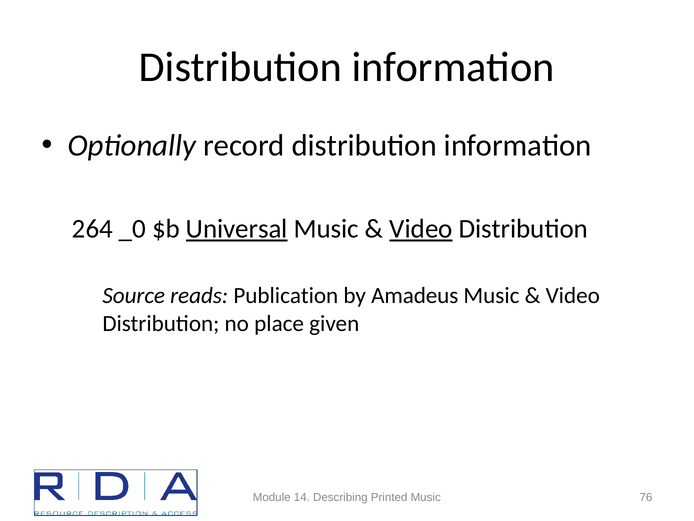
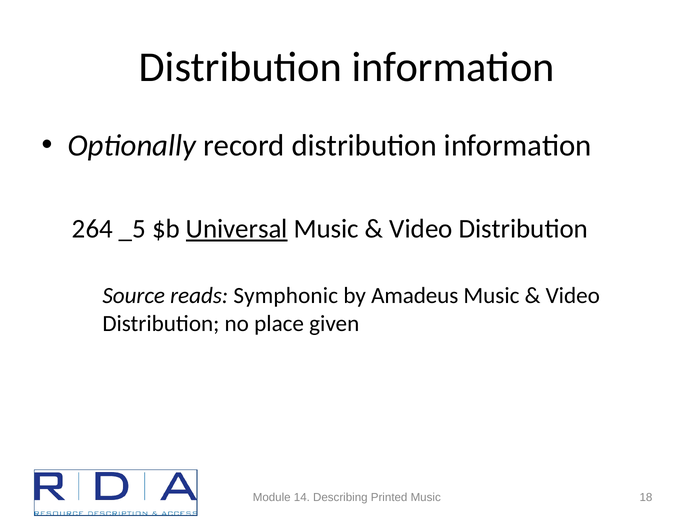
_0: _0 -> _5 (133, 229)
Video underline: present -> none (421, 229)
Publication: Publication -> Symphonic (286, 295)
76: 76 -> 18 (646, 497)
